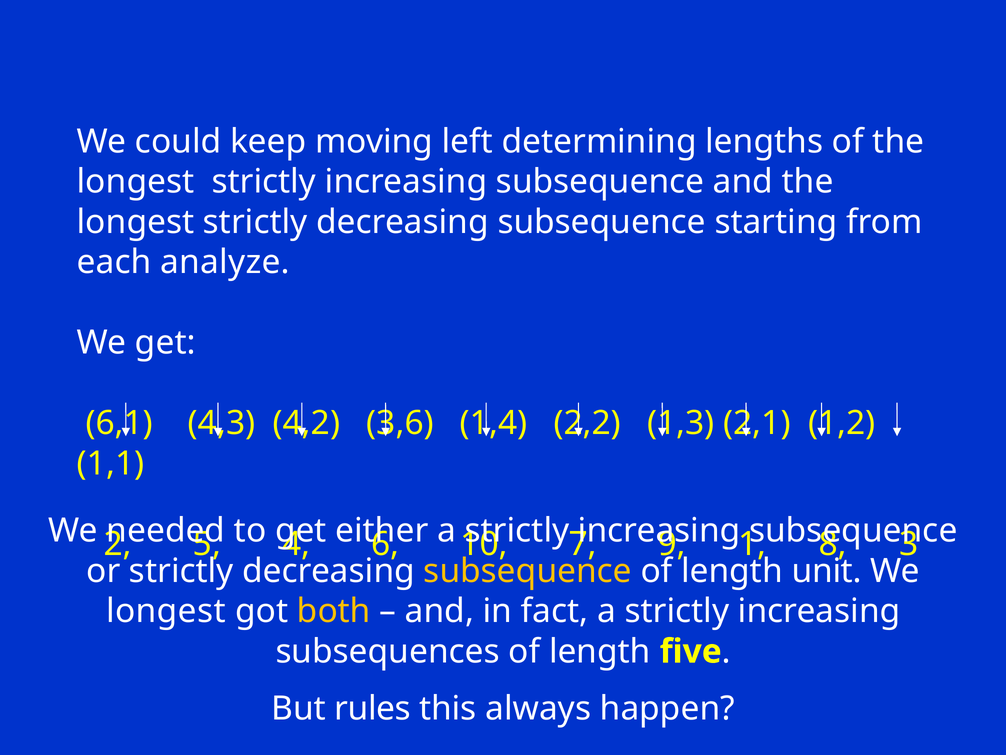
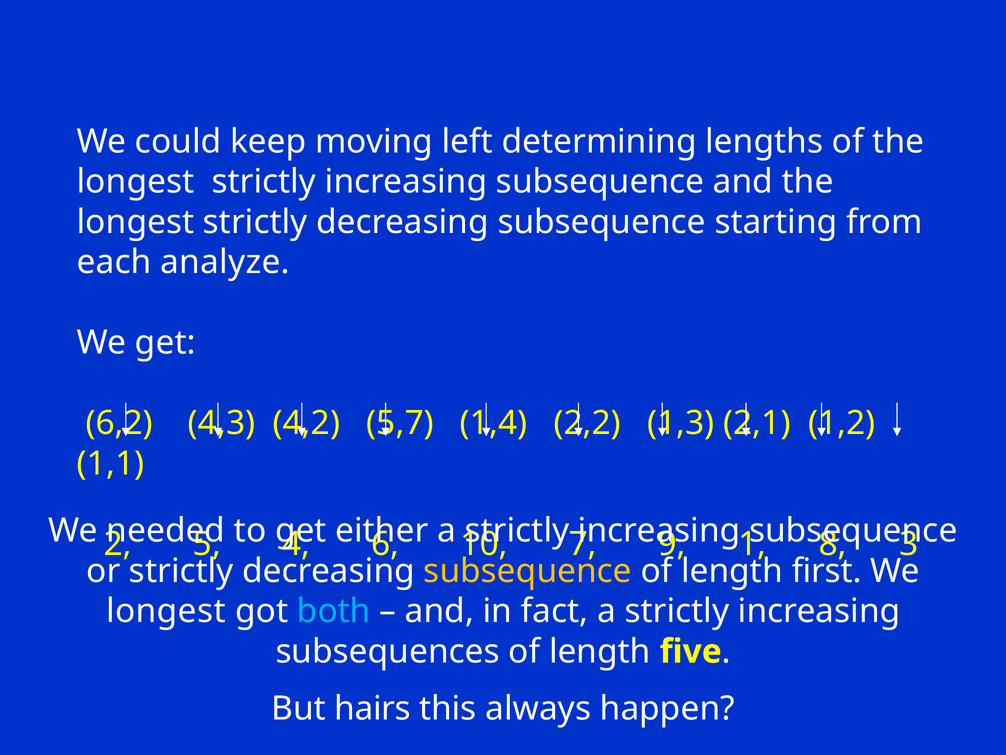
6,1: 6,1 -> 6,2 (119, 423)
3,6: 3,6 -> 5,7 (400, 423)
unit: unit -> first (827, 571)
both colour: yellow -> light blue (334, 611)
rules: rules -> hairs (373, 708)
